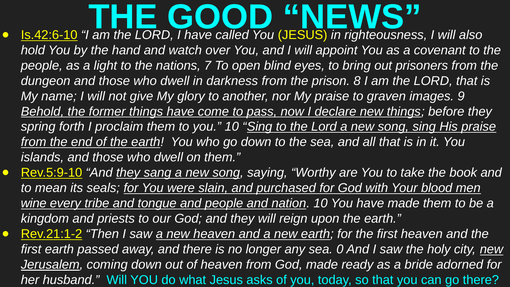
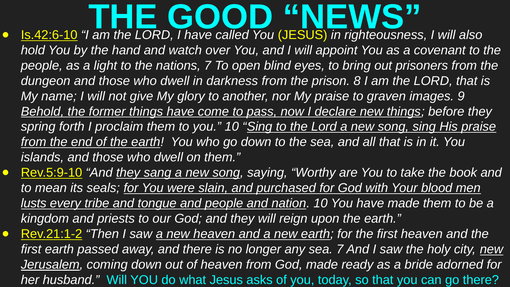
wine: wine -> lusts (34, 203)
sea 0: 0 -> 7 (340, 249)
